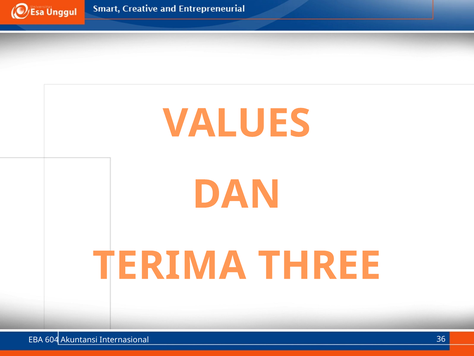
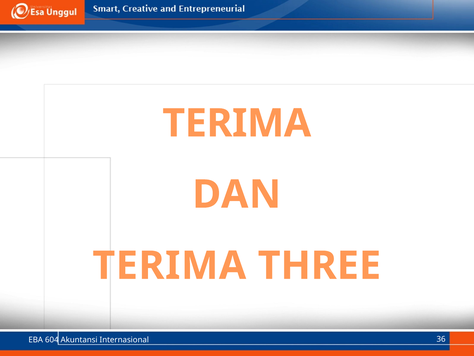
VALUES: VALUES -> TERIMA (237, 123)
